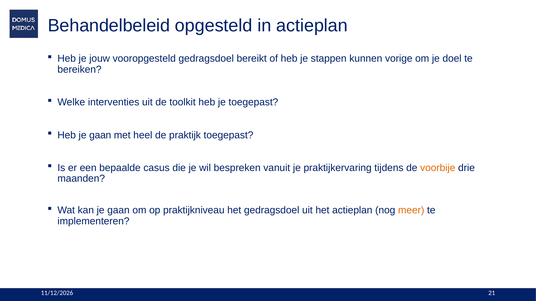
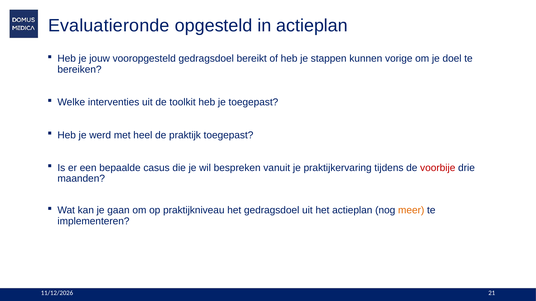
Behandelbeleid: Behandelbeleid -> Evaluatieronde (109, 26)
Heb je gaan: gaan -> werd (100, 135)
voorbije colour: orange -> red (438, 168)
